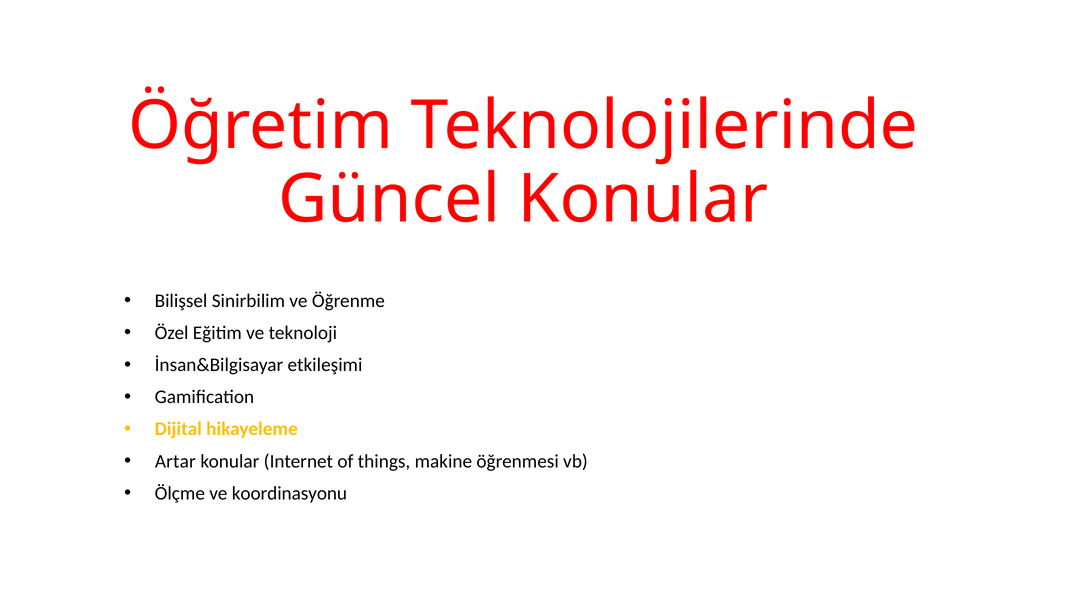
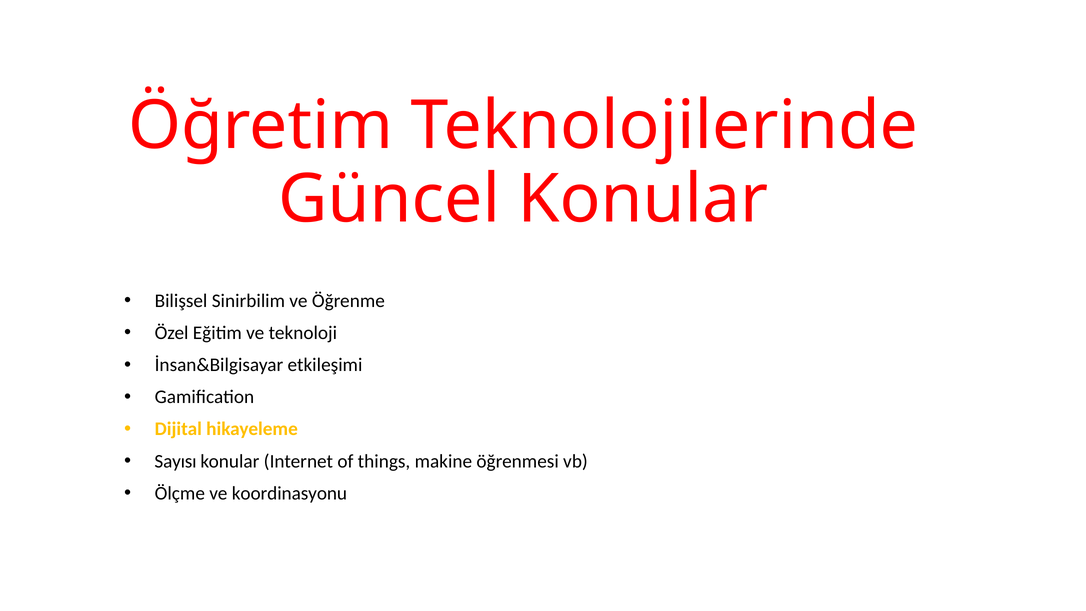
Artar: Artar -> Sayısı (176, 461)
